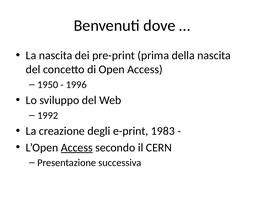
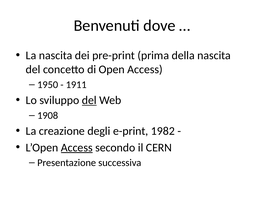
1996: 1996 -> 1911 (76, 85)
del underline: none -> present (89, 100)
1992: 1992 -> 1908 (48, 115)
1983: 1983 -> 1982 (163, 131)
